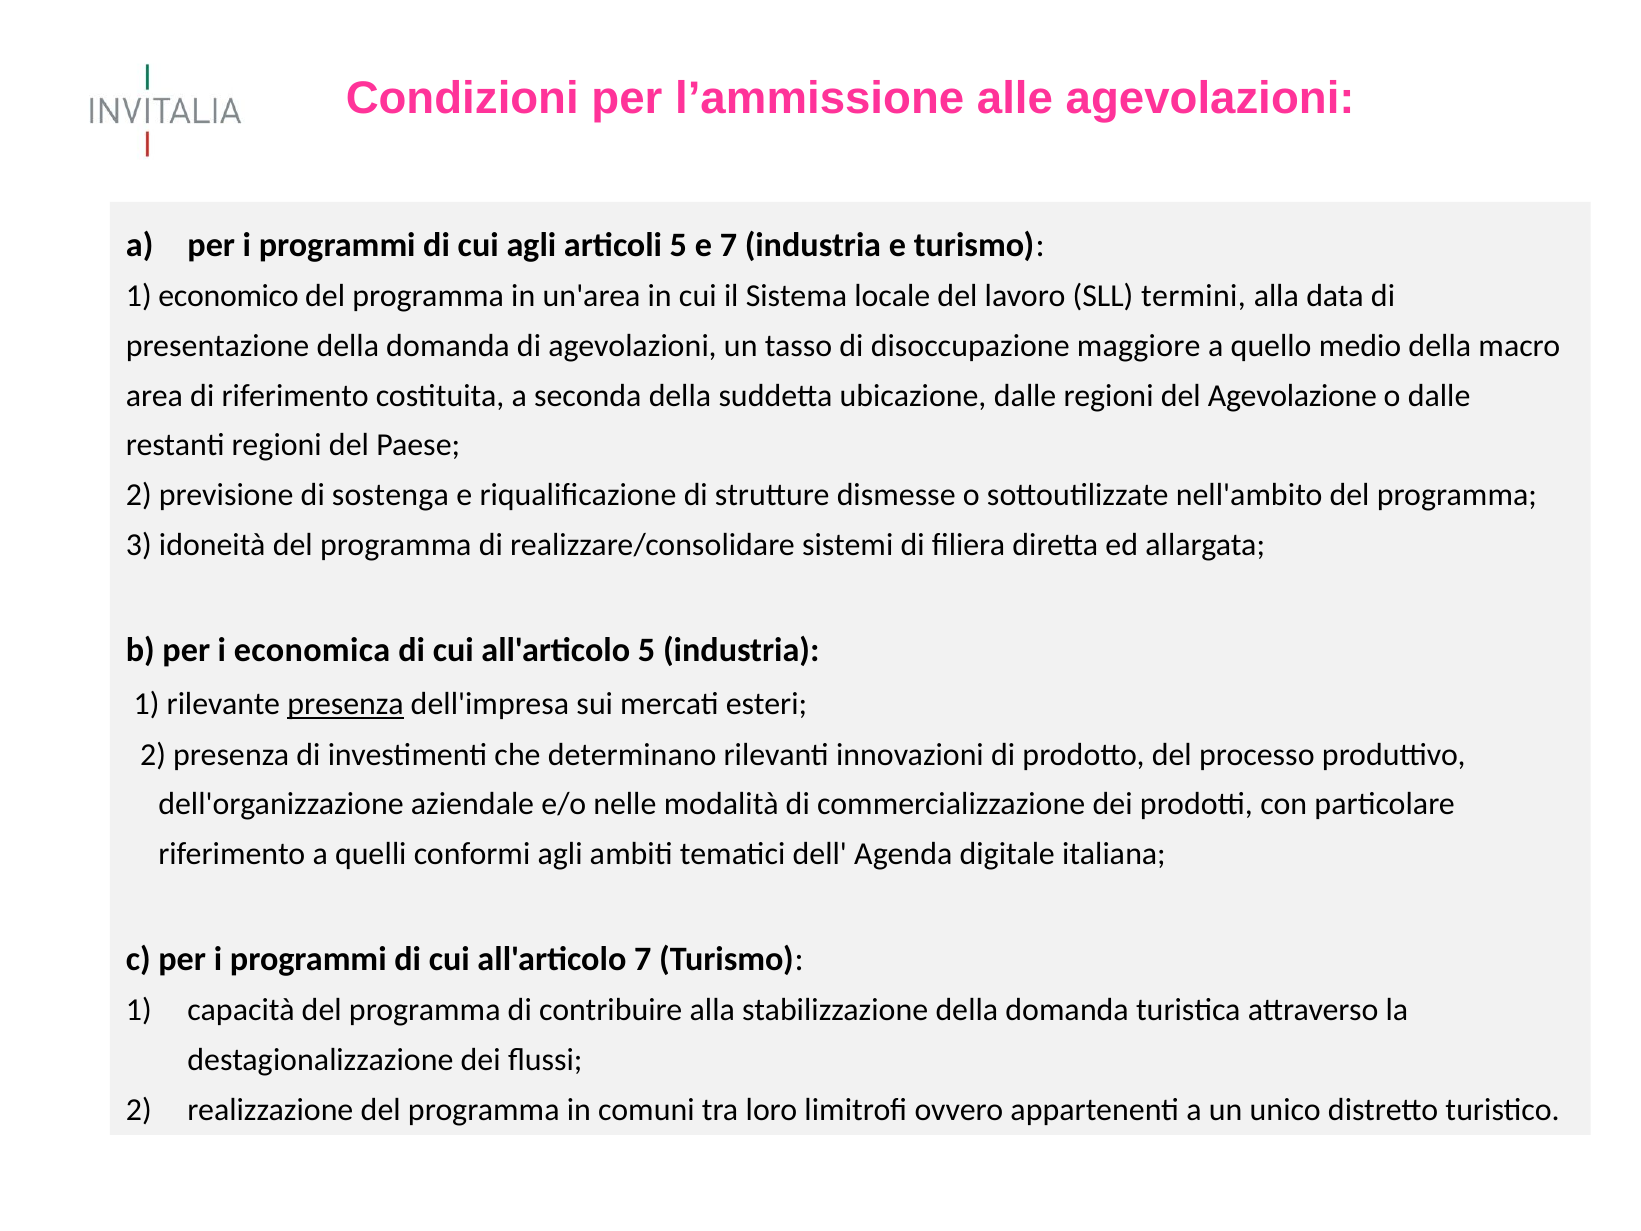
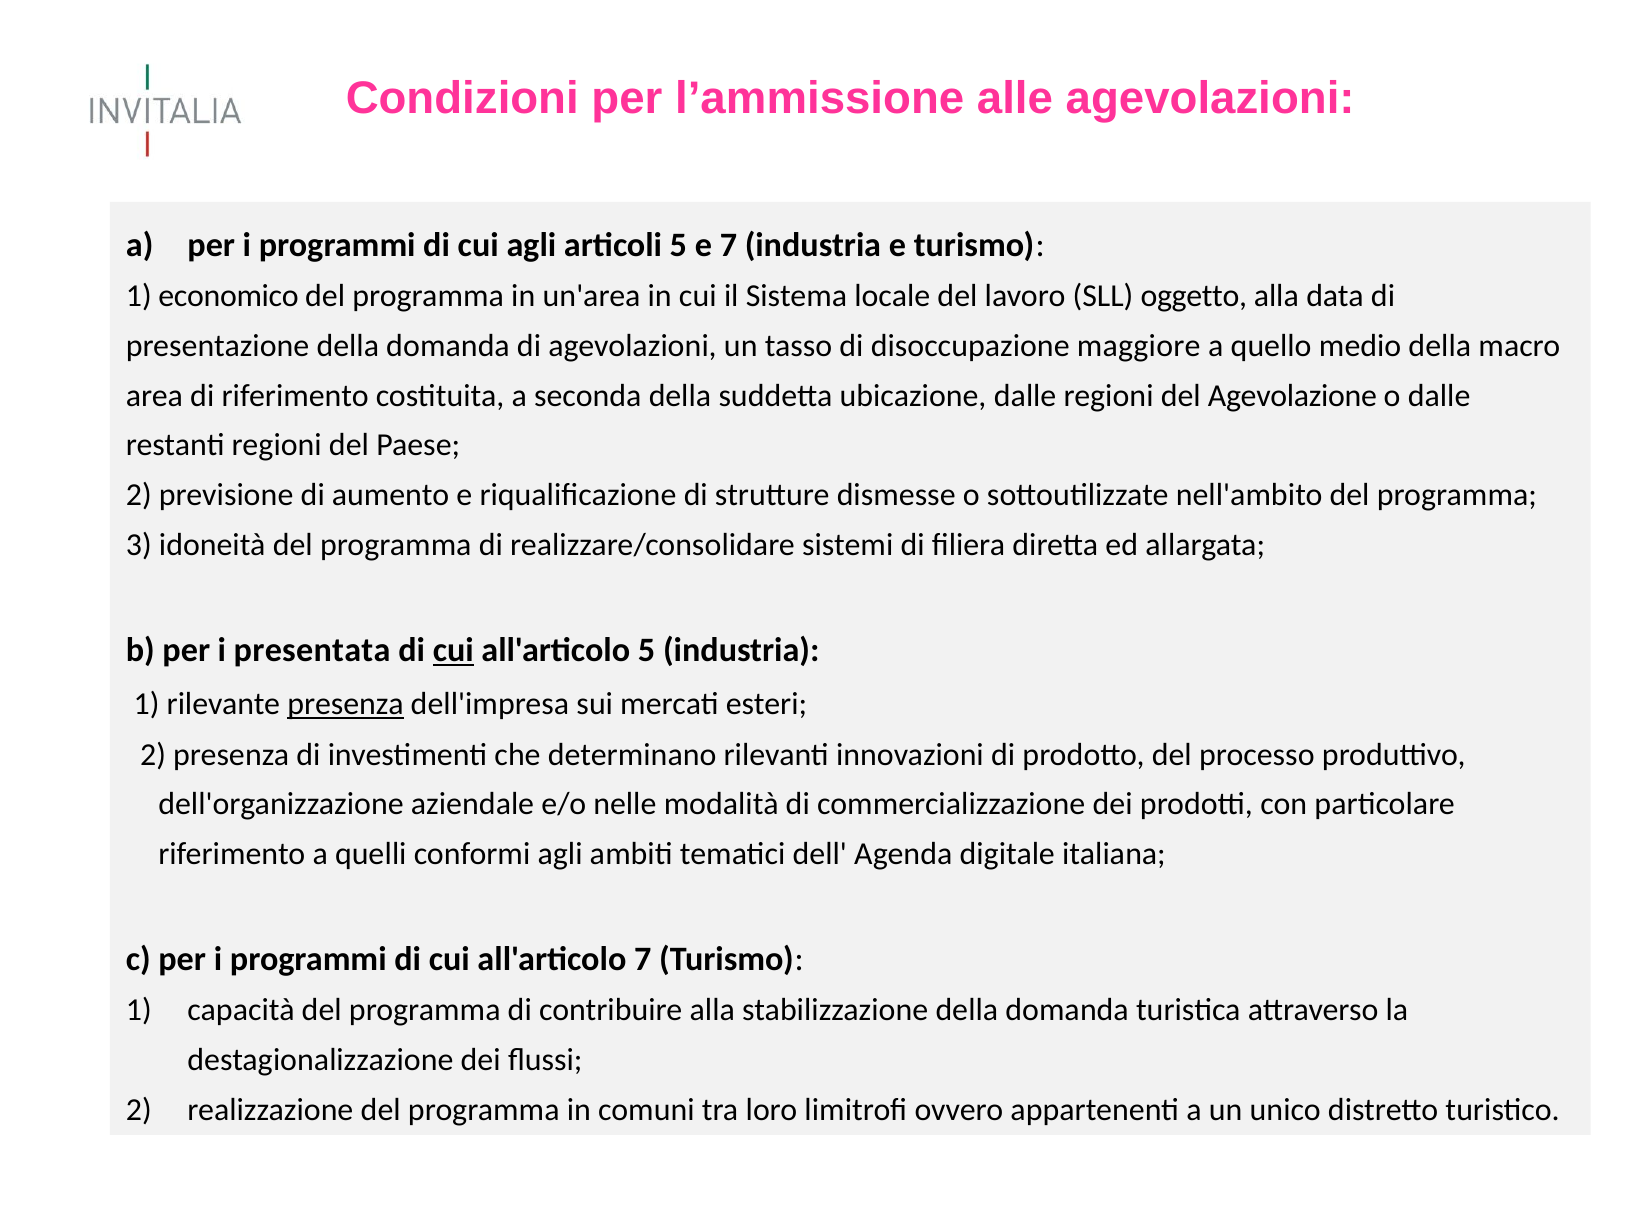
termini: termini -> oggetto (1194, 296)
sostenga: sostenga -> aumento (391, 495)
economica: economica -> presentata (312, 650)
cui underline: none -> present (453, 650)
